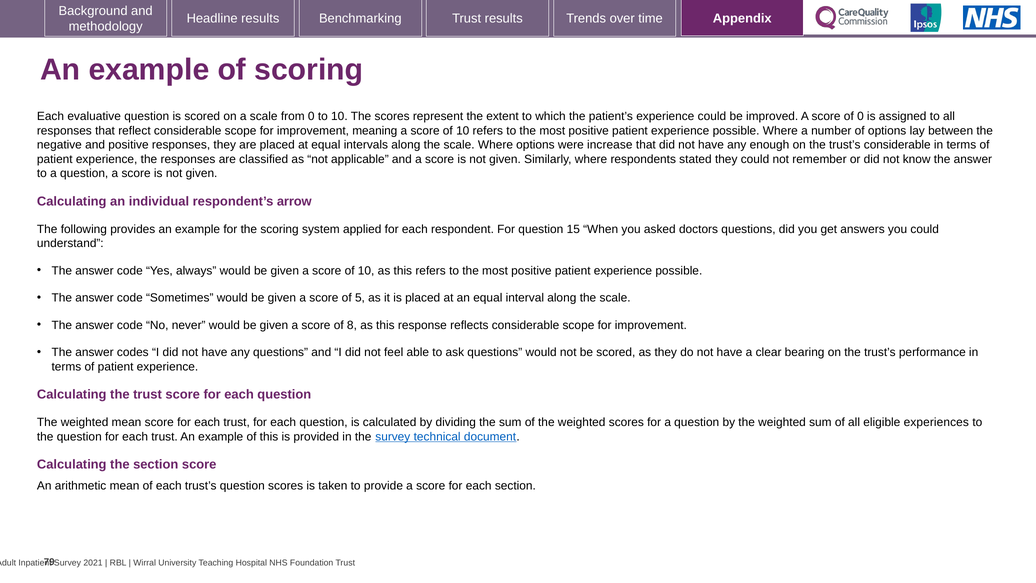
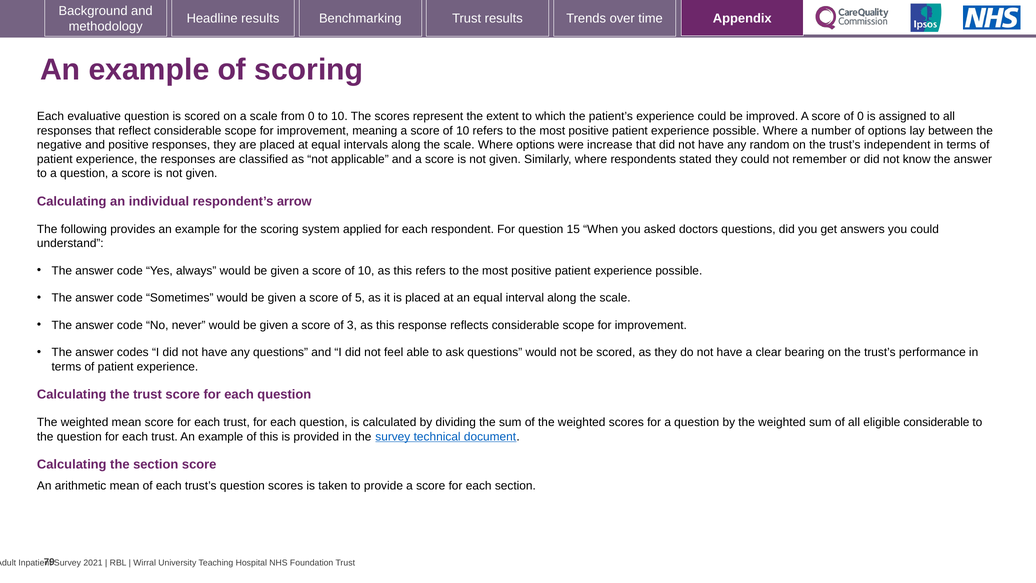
enough: enough -> random (770, 145)
trust’s considerable: considerable -> independent (897, 145)
8: 8 -> 3 (352, 325)
eligible experiences: experiences -> considerable (936, 422)
